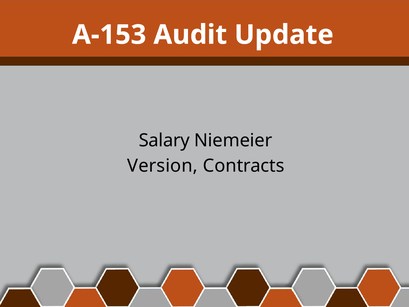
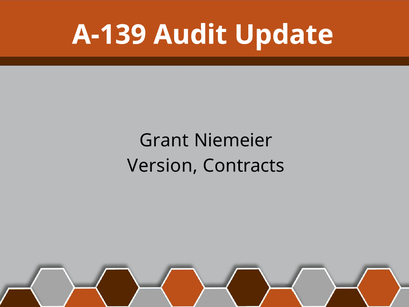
A-153: A-153 -> A-139 (109, 35)
Salary: Salary -> Grant (164, 140)
